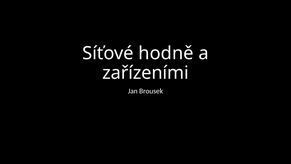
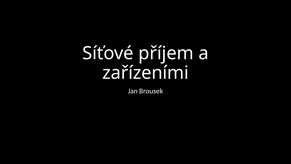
hodně: hodně -> příjem (166, 53)
